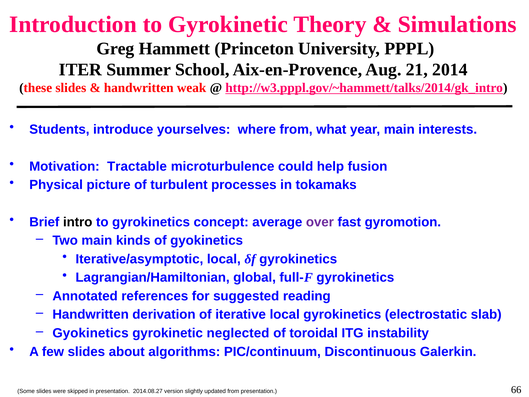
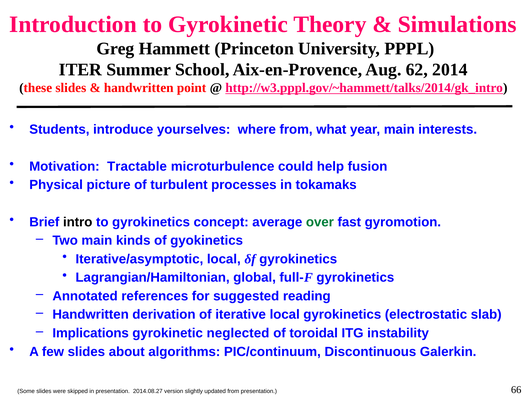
21: 21 -> 62 (417, 70)
weak: weak -> point (192, 88)
over colour: purple -> green (320, 222)
Gyokinetics: Gyokinetics -> Implications (91, 333)
